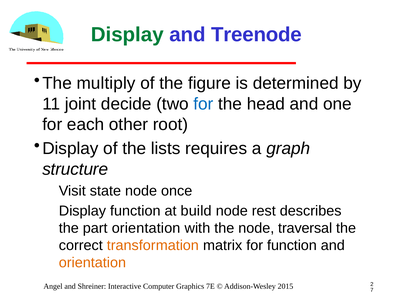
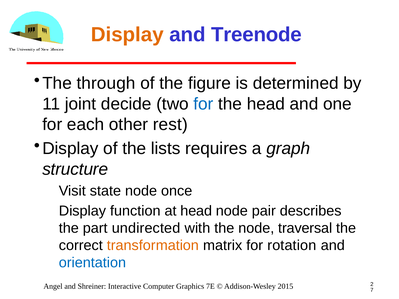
Display colour: green -> orange (127, 35)
multiply: multiply -> through (106, 83)
root: root -> rest (170, 125)
at build: build -> head (196, 211)
rest: rest -> pair (264, 211)
part orientation: orientation -> undirected (146, 228)
for function: function -> rotation (292, 246)
orientation colour: orange -> blue (93, 263)
